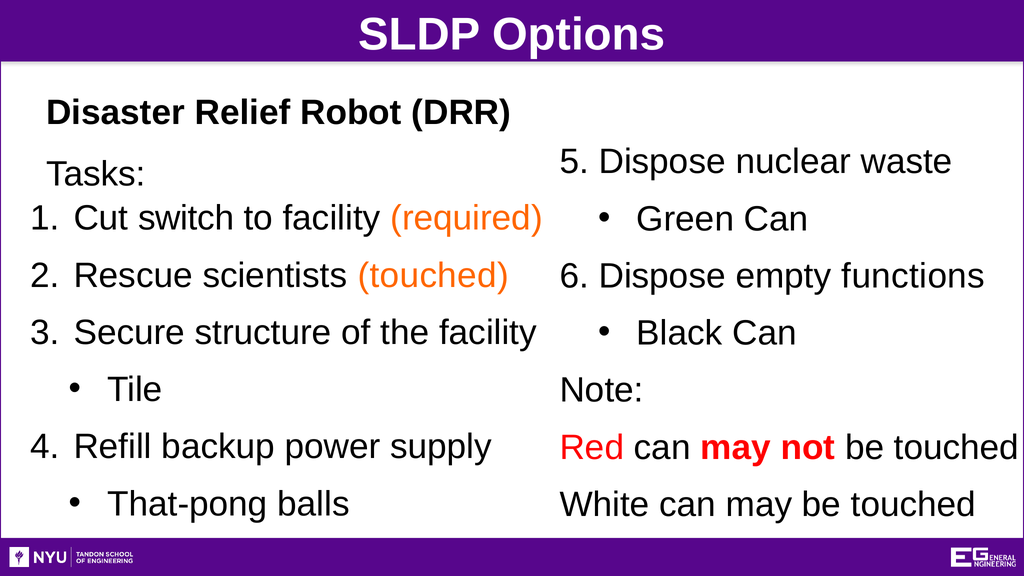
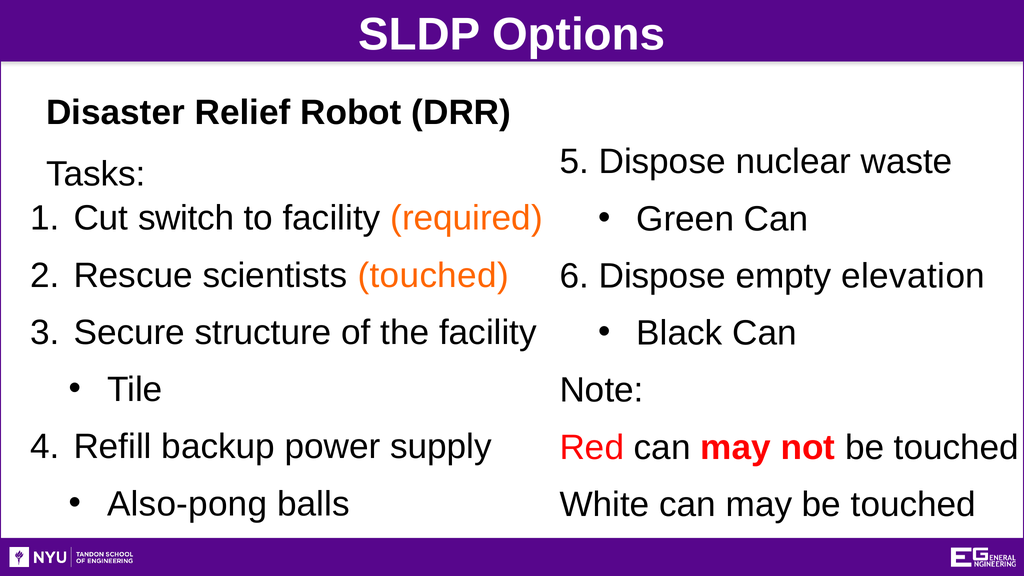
functions: functions -> elevation (913, 276)
That-pong: That-pong -> Also-pong (187, 504)
